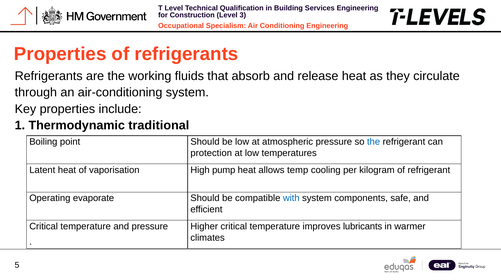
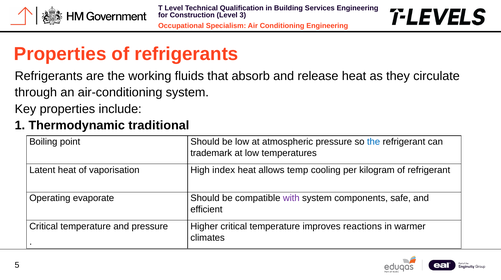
protection: protection -> trademark (211, 153)
pump: pump -> index (224, 170)
with colour: blue -> purple (291, 198)
lubricants: lubricants -> reactions (363, 226)
